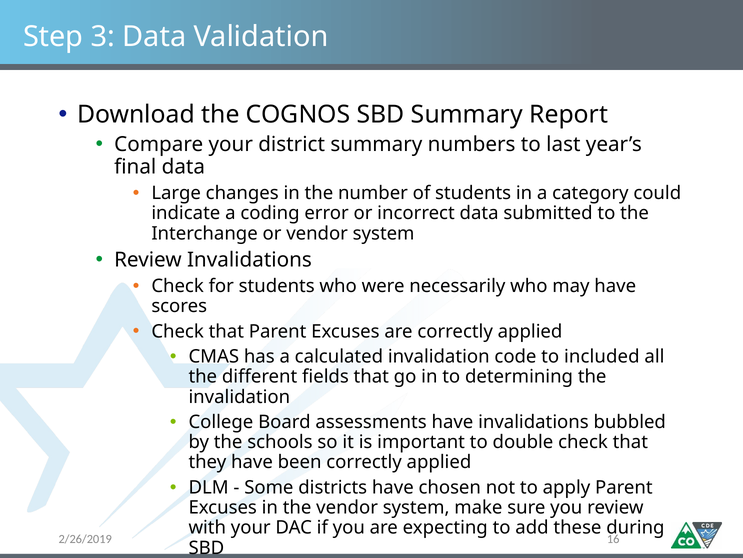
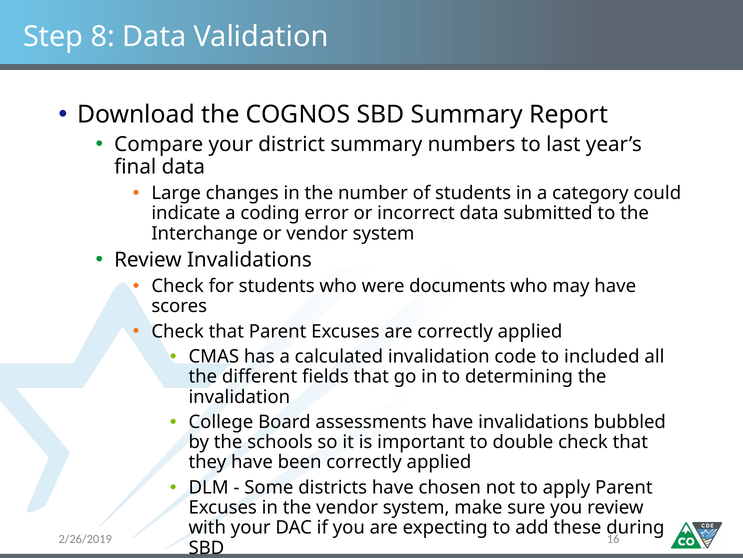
3: 3 -> 8 (103, 37)
necessarily: necessarily -> documents (457, 286)
